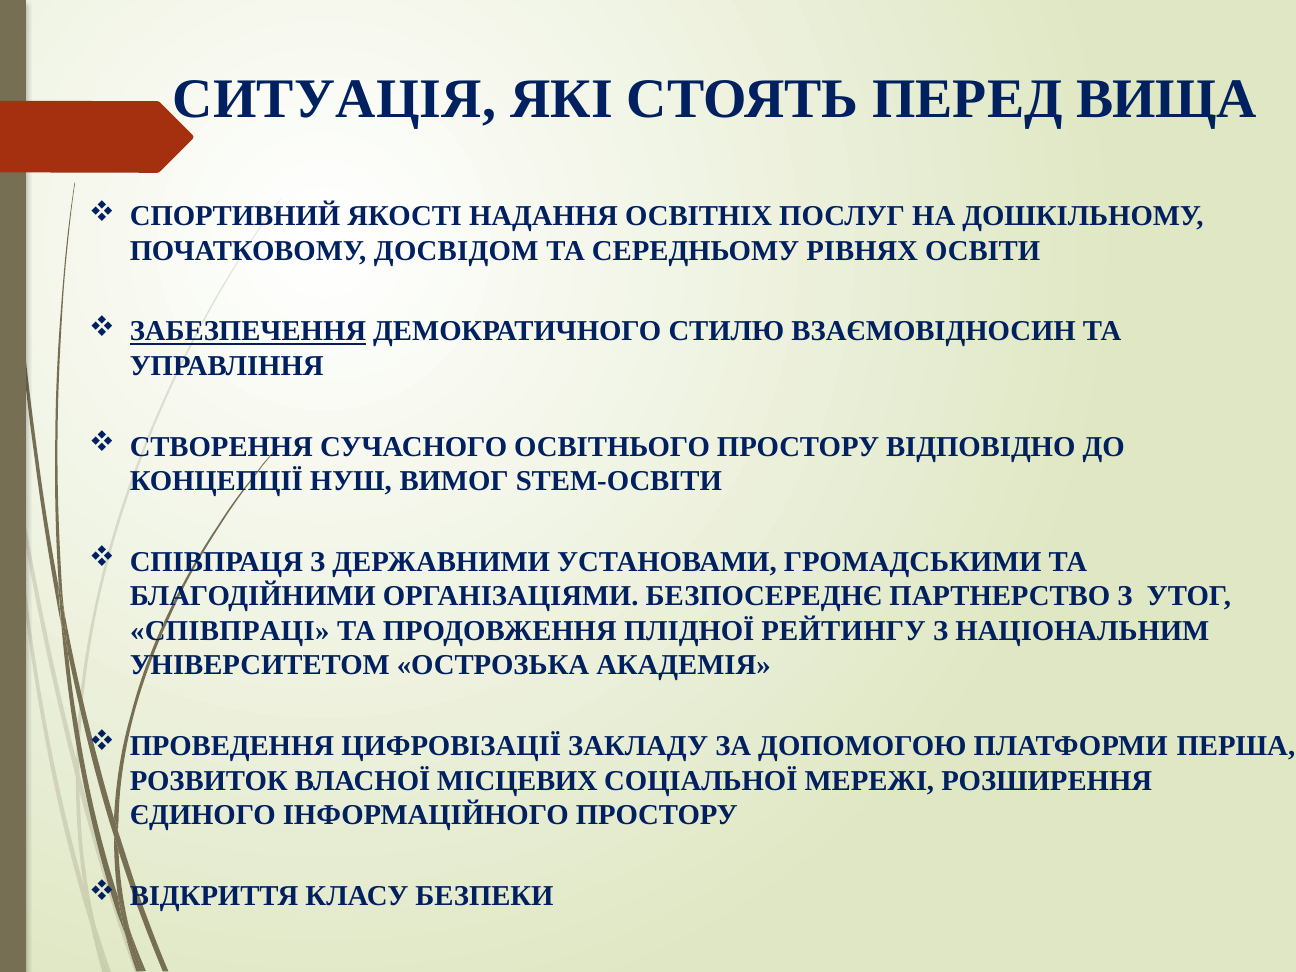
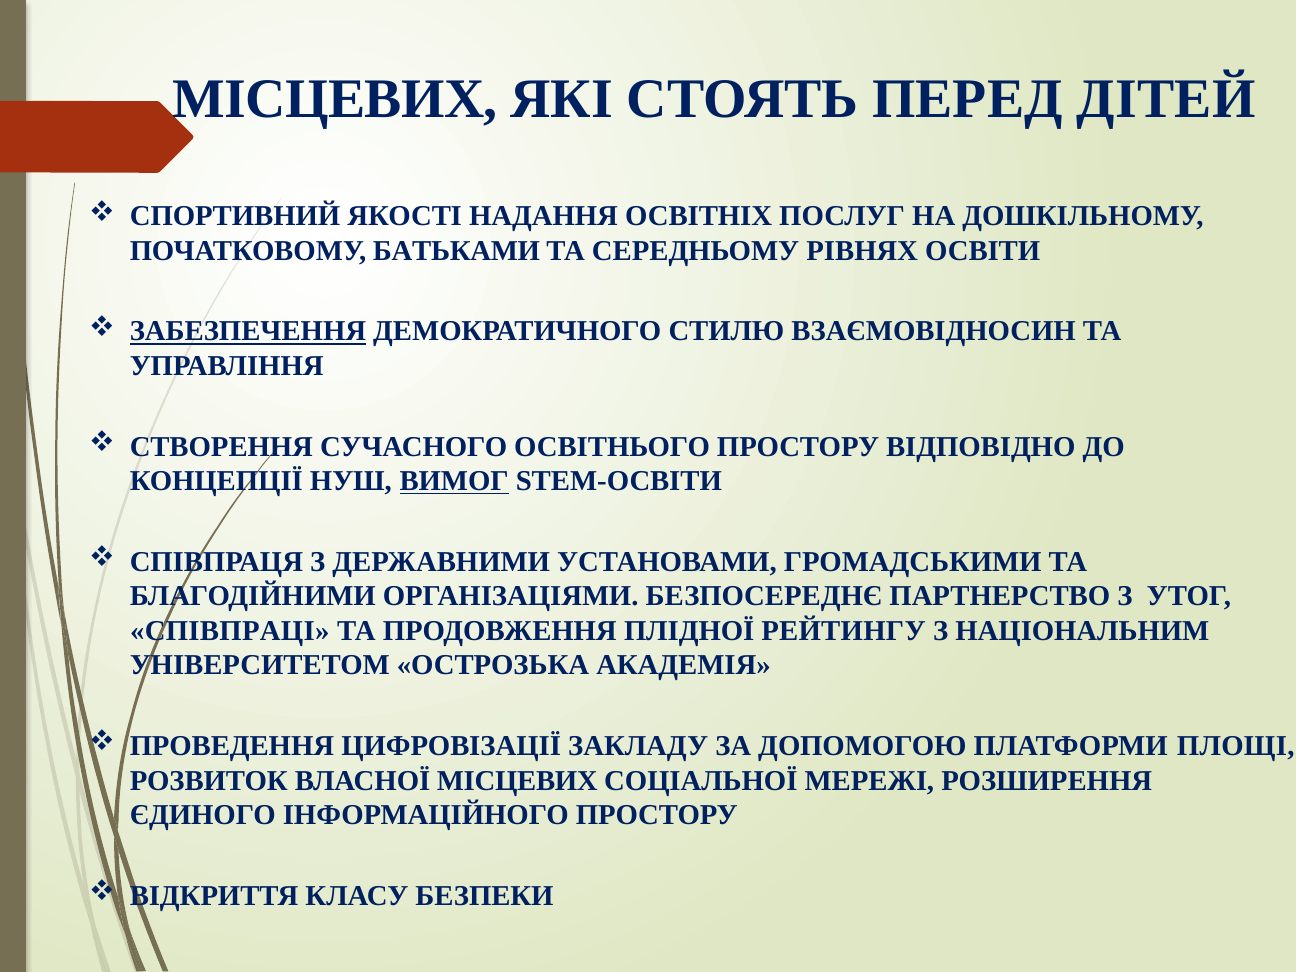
СИТУАЦІЯ: СИТУАЦІЯ -> МІСЦЕВИХ (335, 99)
ВИЩА: ВИЩА -> ДІТЕЙ (1166, 99)
ДОСВІДОМ: ДОСВІДОМ -> БАТЬКАМИ (457, 251)
ВИМОГ underline: none -> present (454, 481)
ПЕРША: ПЕРША -> ПЛОЩІ (1236, 746)
